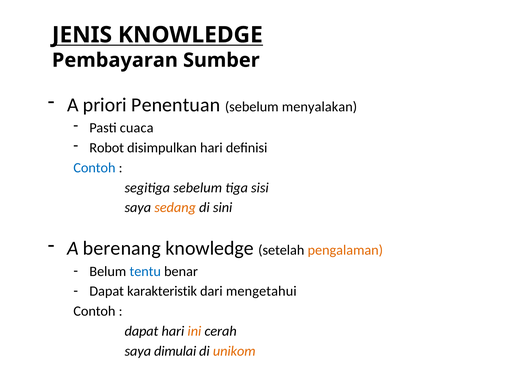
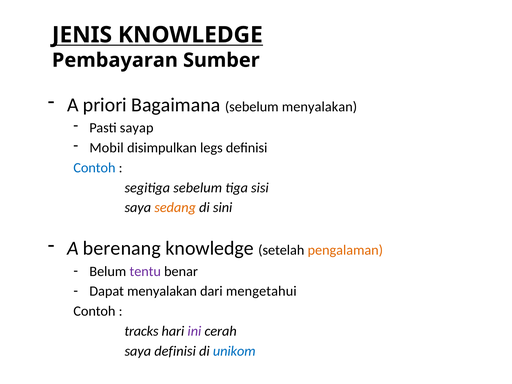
Penentuan: Penentuan -> Bagaimana (176, 105)
cuaca: cuaca -> sayap (137, 128)
Robot: Robot -> Mobil (107, 148)
disimpulkan hari: hari -> legs (211, 148)
tentu colour: blue -> purple (145, 271)
Dapat karakteristik: karakteristik -> menyalakan (162, 291)
dapat: dapat -> tracks (142, 331)
ini colour: orange -> purple (194, 331)
saya dimulai: dimulai -> definisi (175, 351)
unikom colour: orange -> blue (234, 351)
